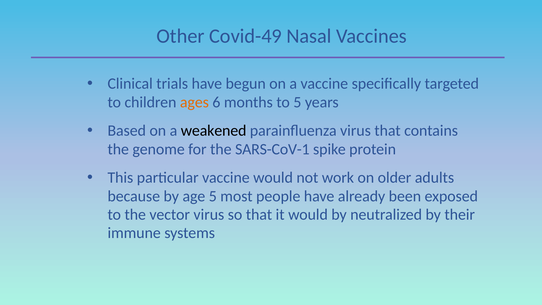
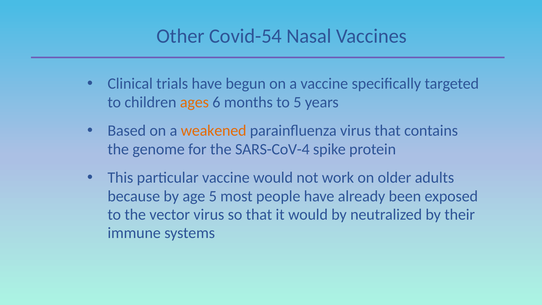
Covid-49: Covid-49 -> Covid-54 (246, 36)
weakened colour: black -> orange (214, 131)
SARS-CoV-1: SARS-CoV-1 -> SARS-CoV-4 (272, 149)
